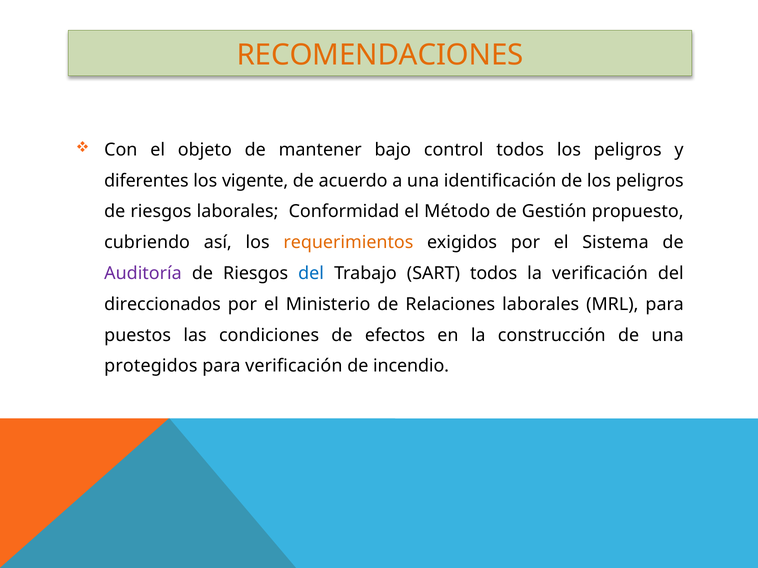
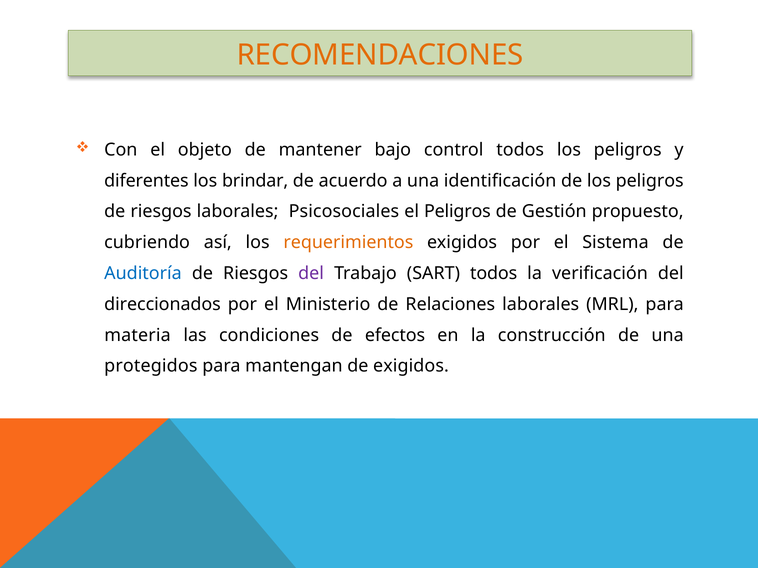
vigente: vigente -> brindar (255, 181)
Conformidad: Conformidad -> Psicosociales (344, 212)
el Método: Método -> Peligros (457, 212)
Auditoría colour: purple -> blue (143, 274)
del colour: blue -> purple (311, 274)
puestos: puestos -> materia (138, 335)
para verificación: verificación -> mantengan (294, 366)
de incendio: incendio -> exigidos (411, 366)
